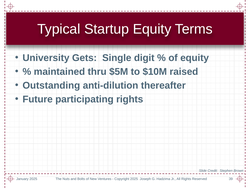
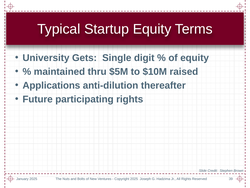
Outstanding: Outstanding -> Applications (51, 85)
